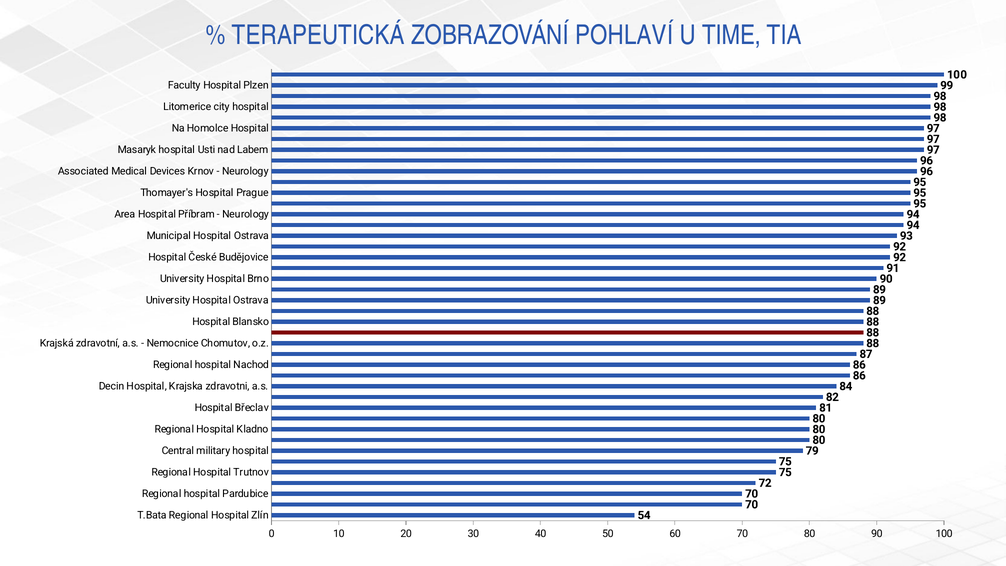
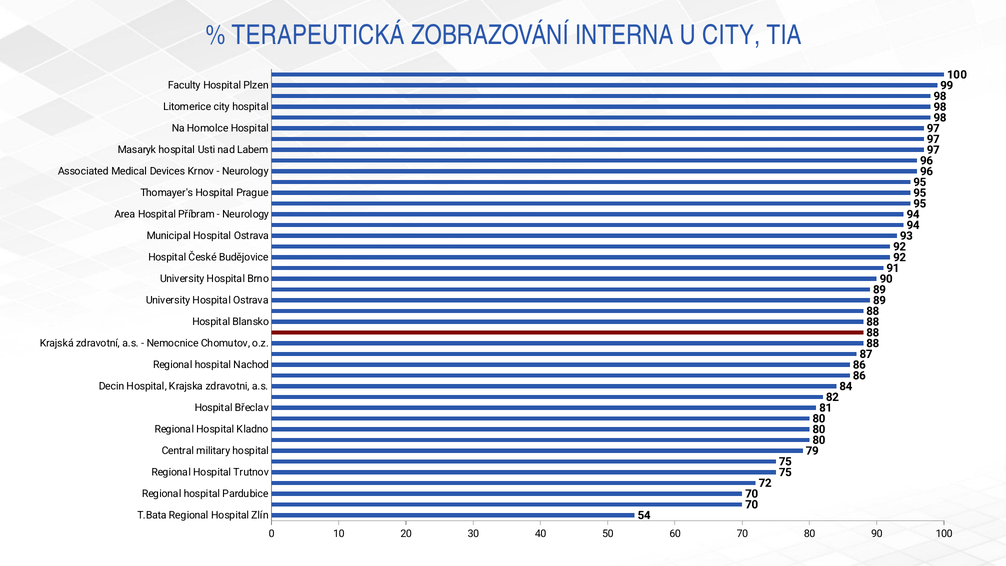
POHLAVÍ: POHLAVÍ -> INTERNA (624, 35)
U TIME: TIME -> CITY (731, 35)
